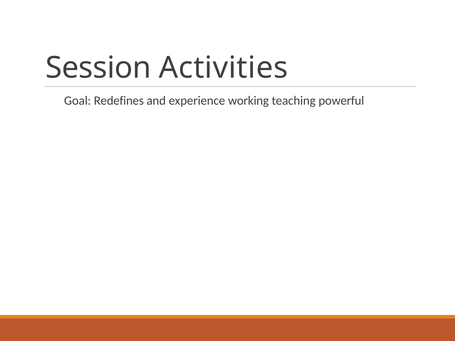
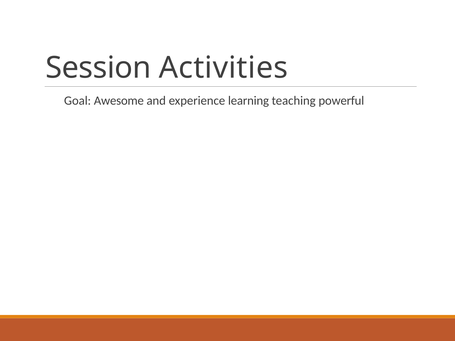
Redefines: Redefines -> Awesome (119, 101)
working: working -> learning (248, 101)
